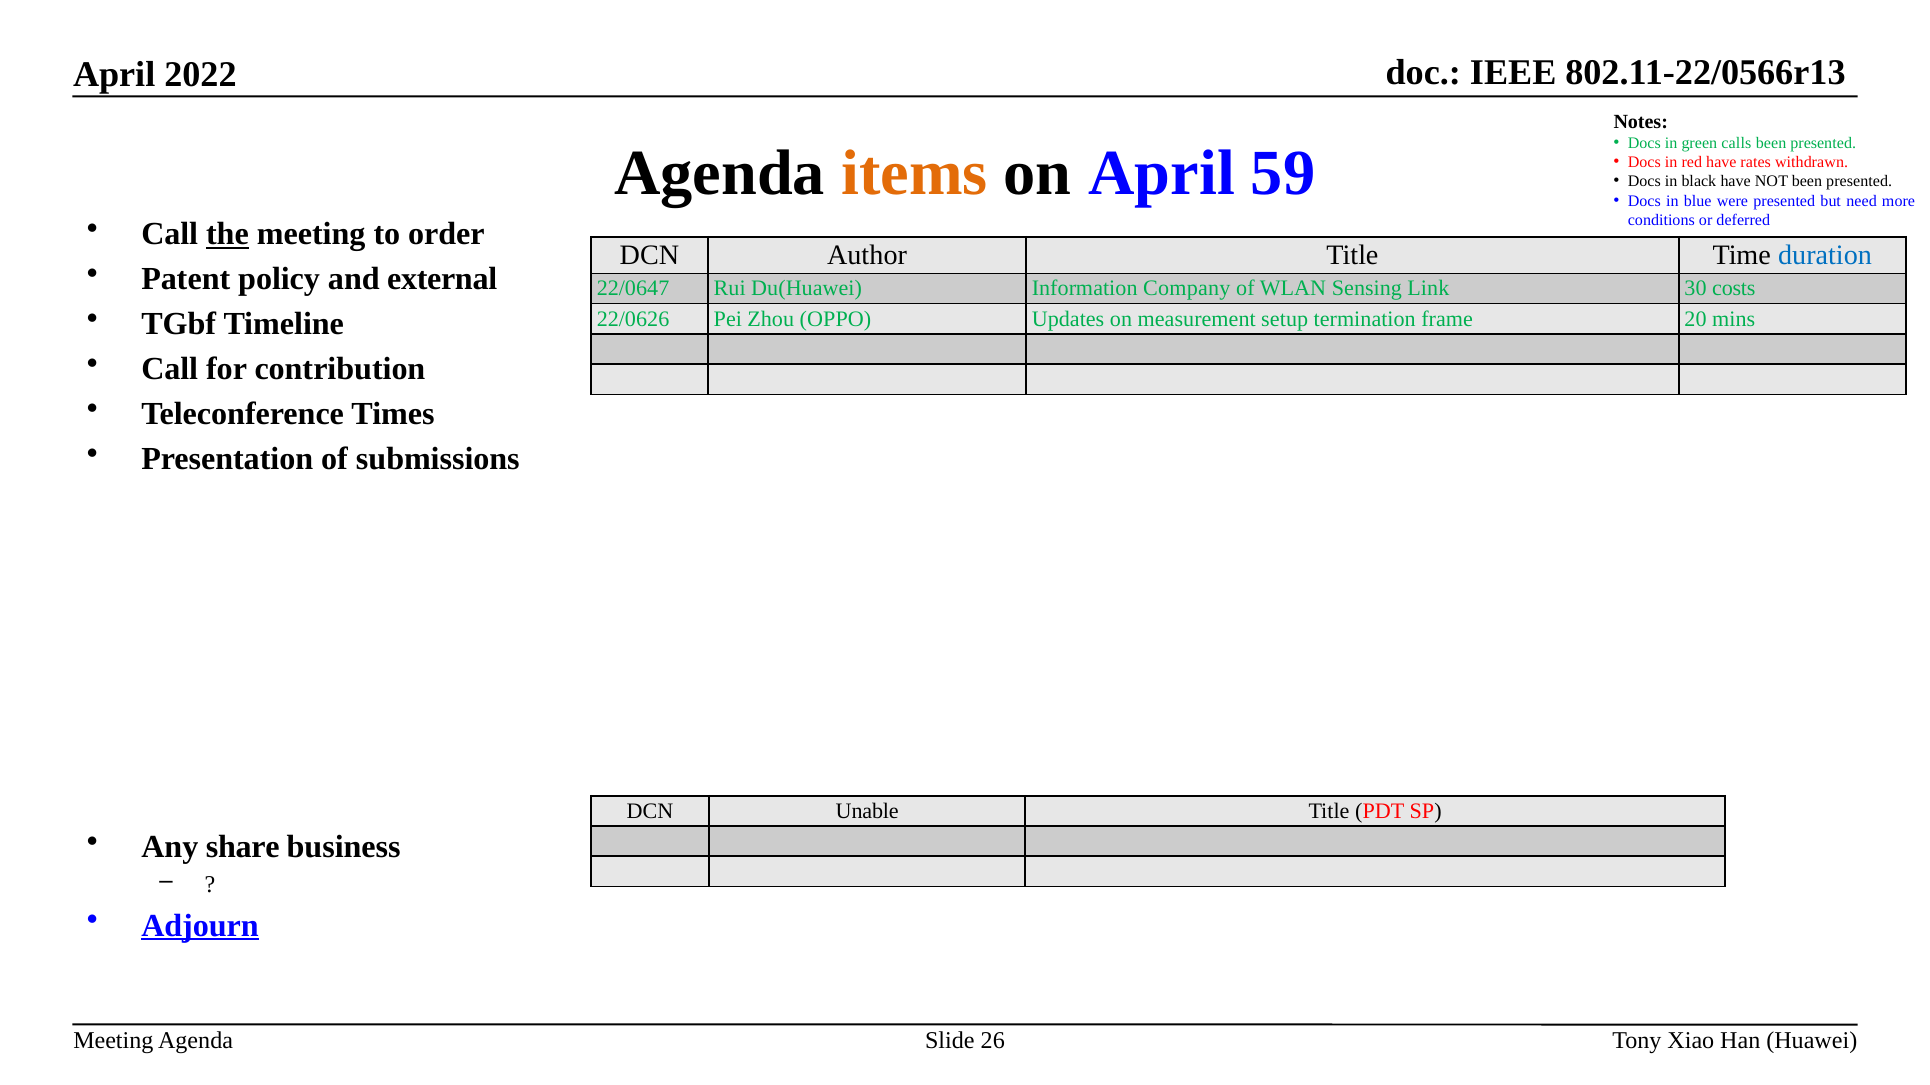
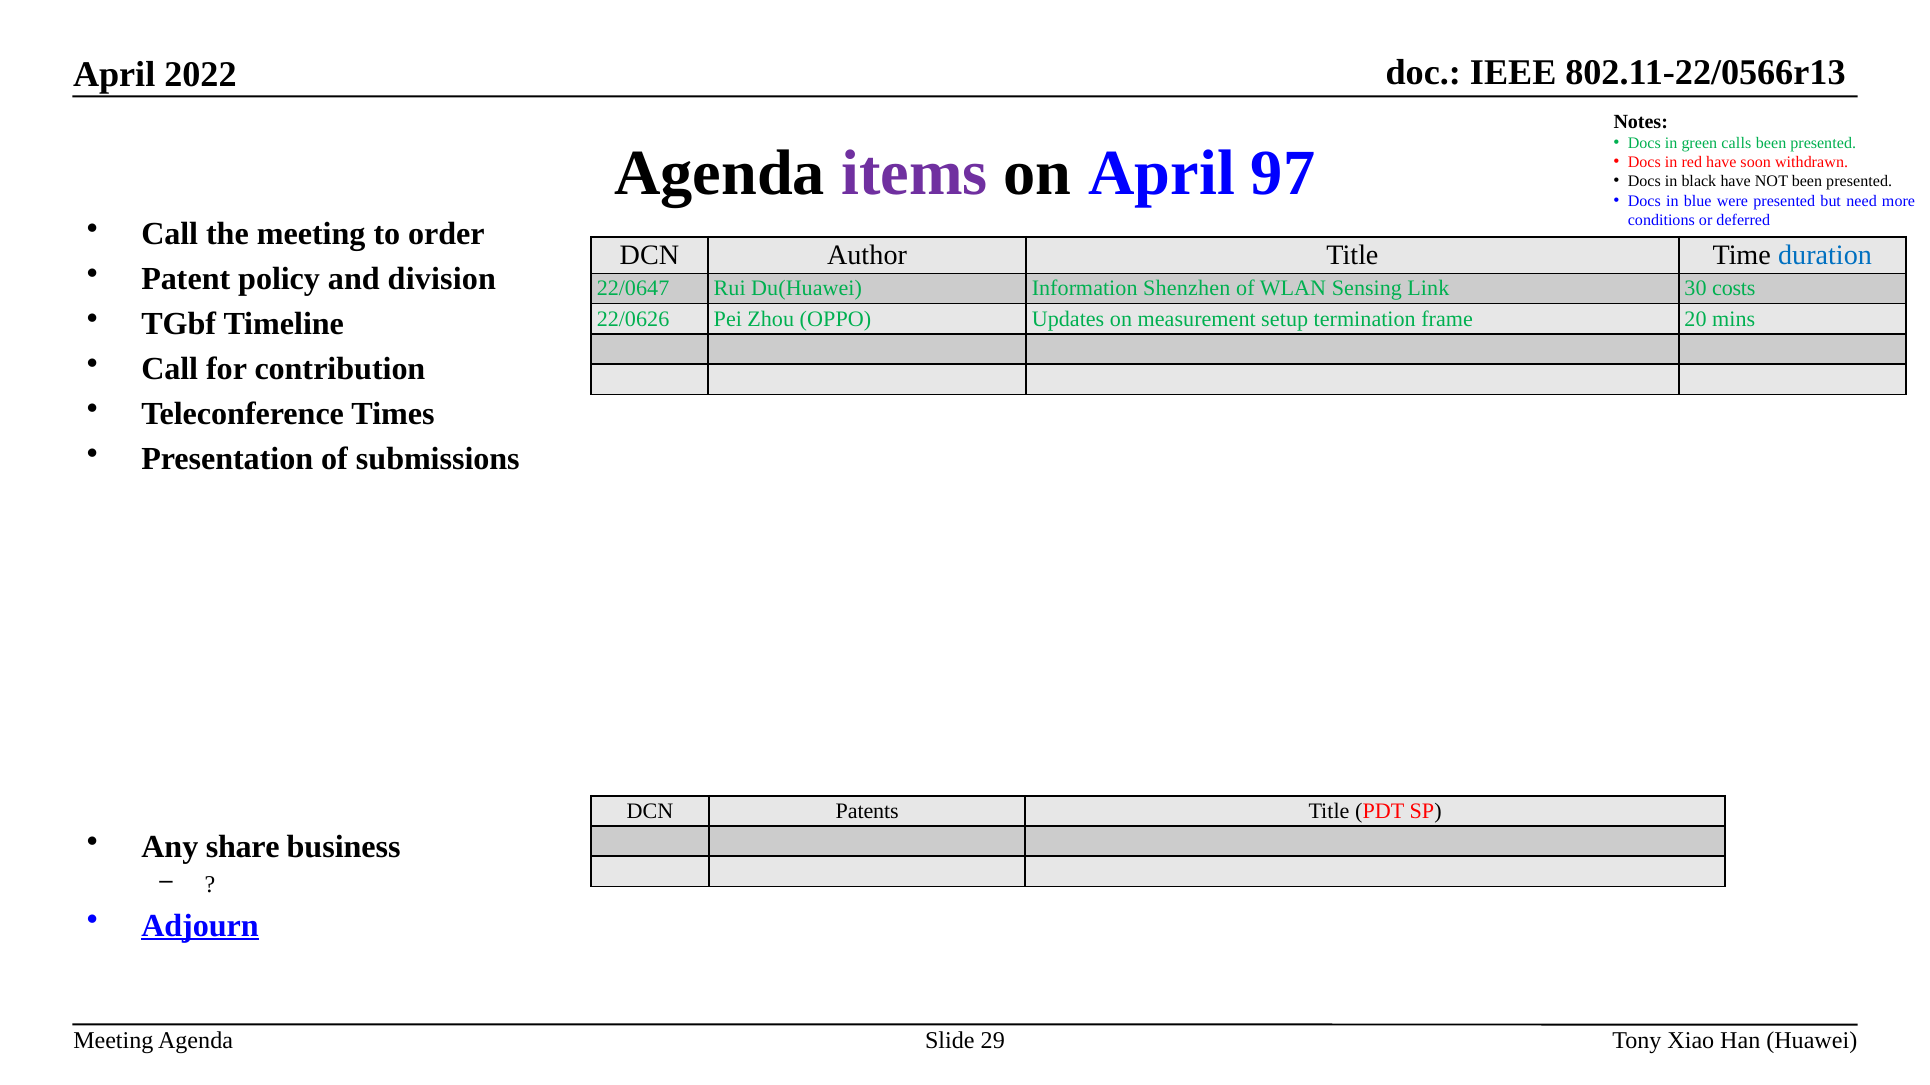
items colour: orange -> purple (915, 173)
59: 59 -> 97 (1283, 173)
rates: rates -> soon (1756, 162)
the underline: present -> none (227, 234)
external: external -> division (442, 279)
Company: Company -> Shenzhen (1187, 289)
Unable: Unable -> Patents (867, 811)
26: 26 -> 29 (993, 1041)
